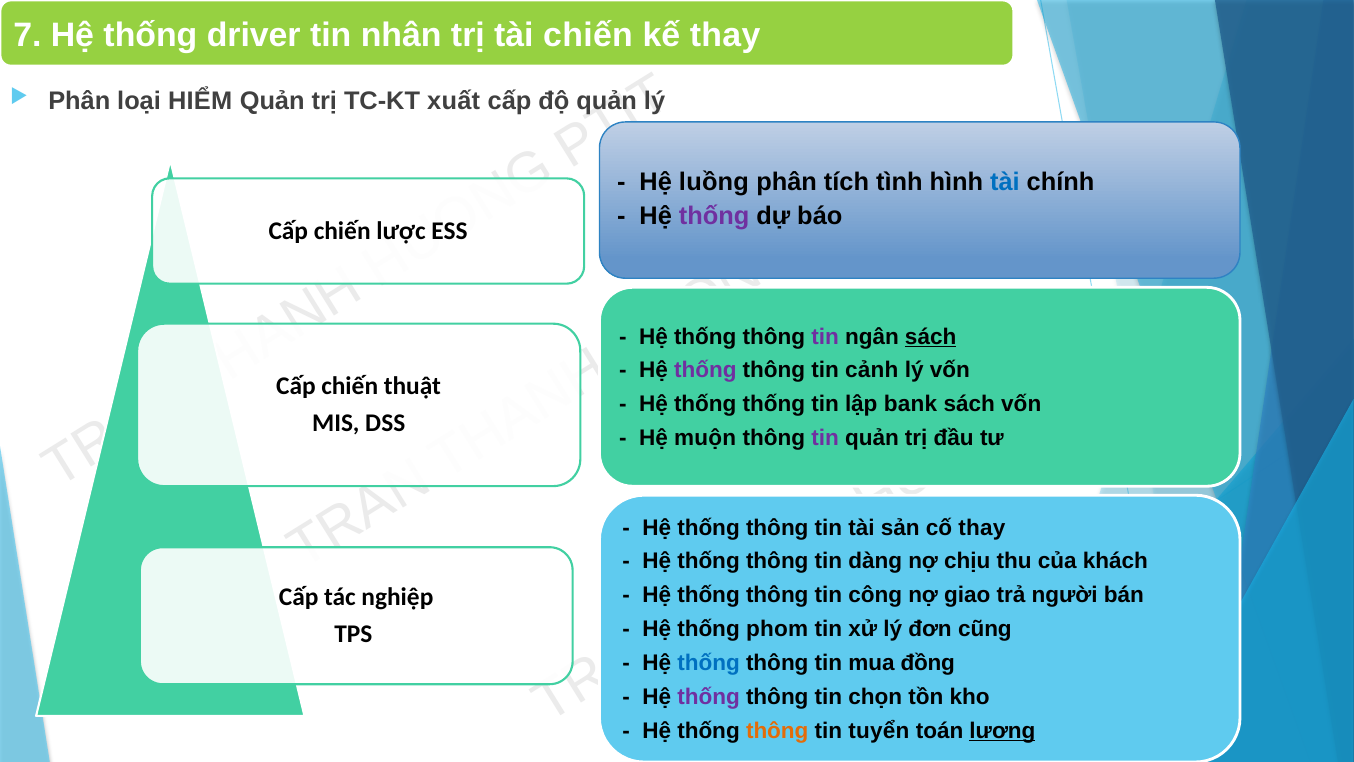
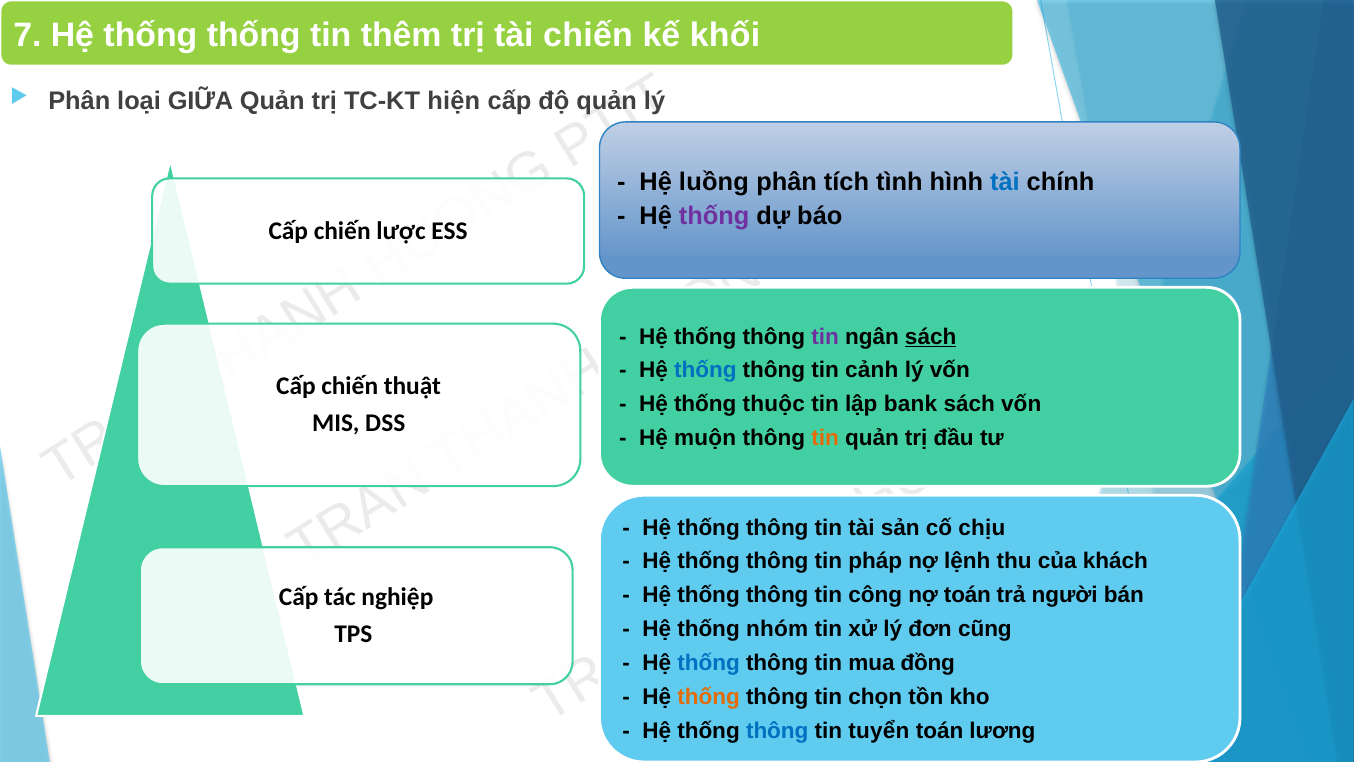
thống driver: driver -> thống (254, 35)
nhân: nhân -> thêm (401, 35)
kế thay: thay -> khối (725, 35)
HIỂM: HIỂM -> GIỮA (200, 101)
xuất: xuất -> hiện (454, 101)
thống colour: purple -> blue (705, 370)
thống thống: thống -> thuộc (774, 404)
tin colour: purple -> orange (825, 438)
cố thay: thay -> chịu (982, 527)
dàng: dàng -> pháp (875, 561)
chịu: chịu -> lệnh (967, 561)
nợ giao: giao -> toán (967, 595)
phom: phom -> nhóm (777, 629)
thống colour: purple -> orange (709, 697)
thông colour: orange -> blue (777, 731)
lương underline: present -> none (1002, 731)
